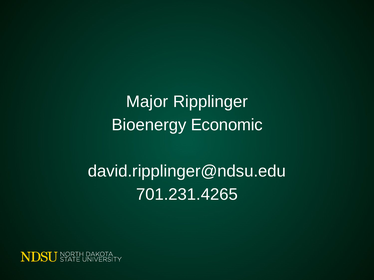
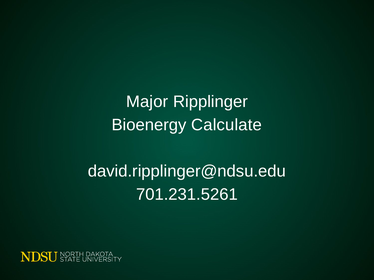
Economic: Economic -> Calculate (227, 125)
701.231.4265: 701.231.4265 -> 701.231.5261 (187, 195)
